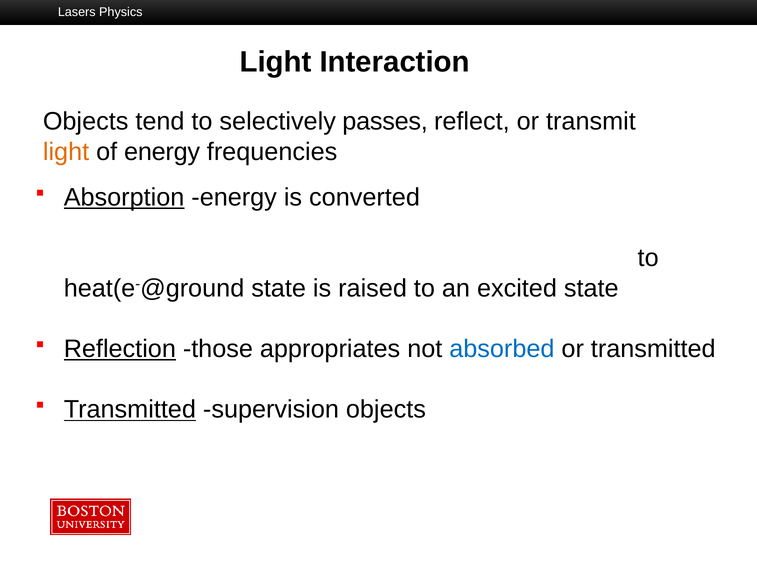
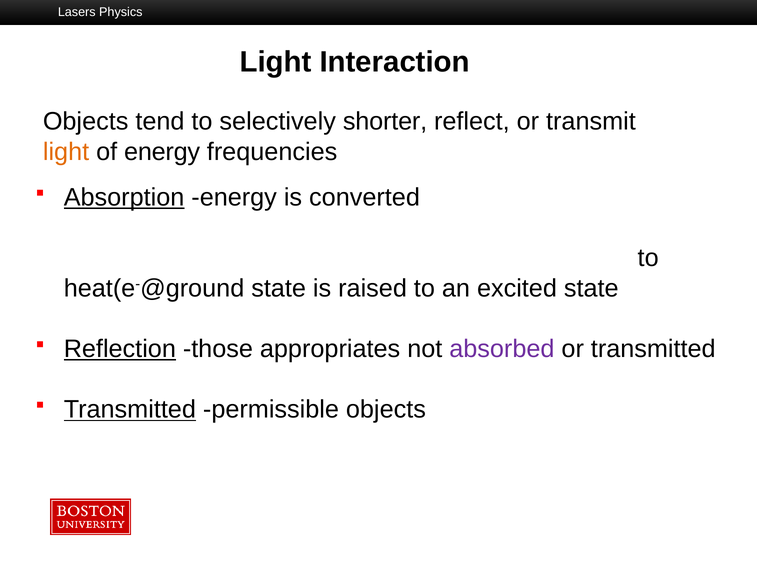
passes: passes -> shorter (385, 122)
absorbed colour: blue -> purple (502, 349)
supervision: supervision -> permissible (271, 409)
